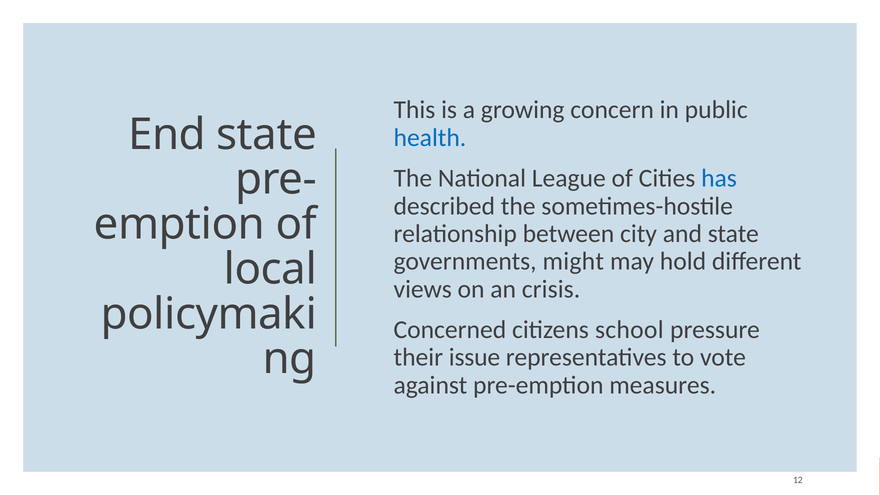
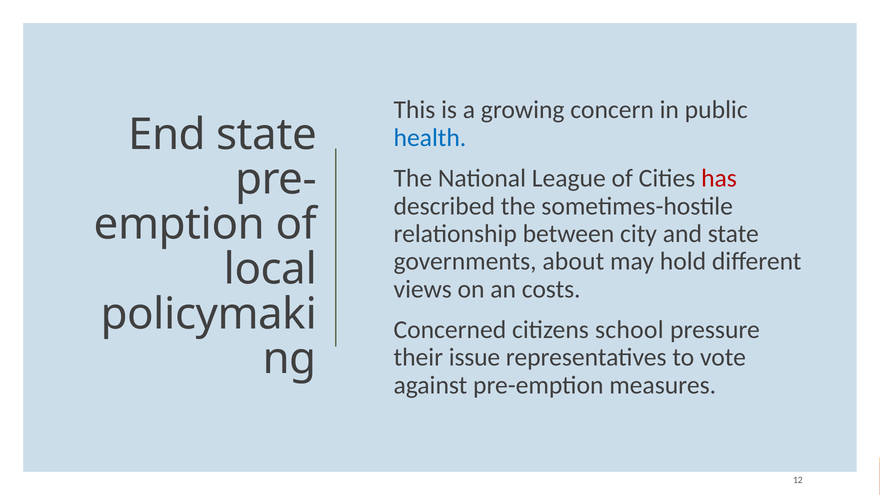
has colour: blue -> red (719, 178)
might: might -> about (573, 261)
crisis: crisis -> costs (551, 289)
